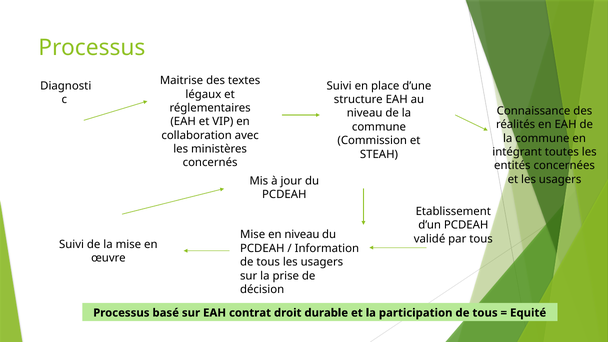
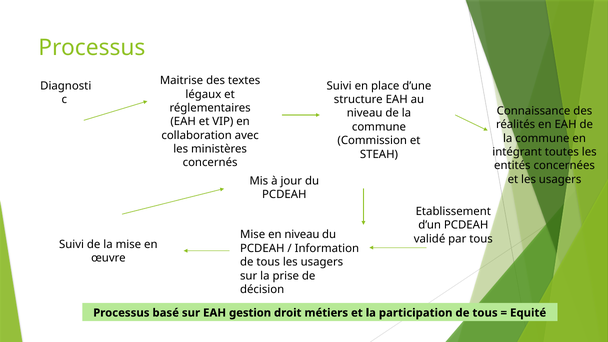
contrat: contrat -> gestion (250, 313)
durable: durable -> métiers (326, 313)
